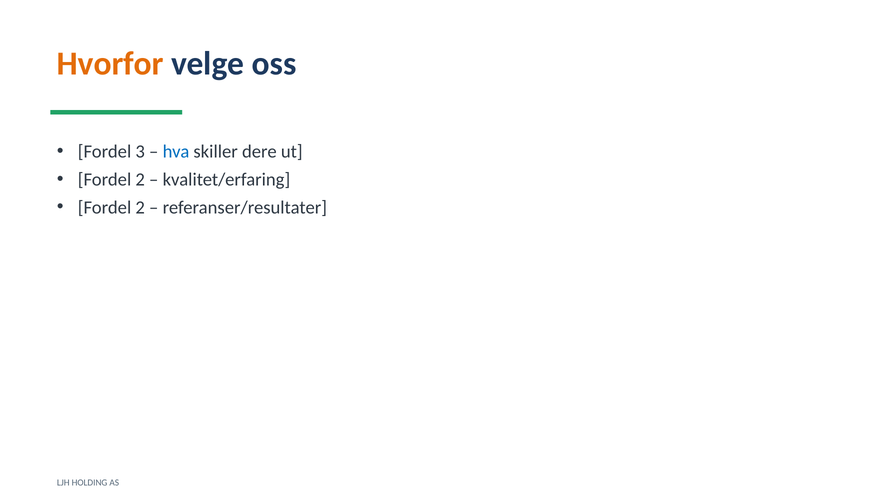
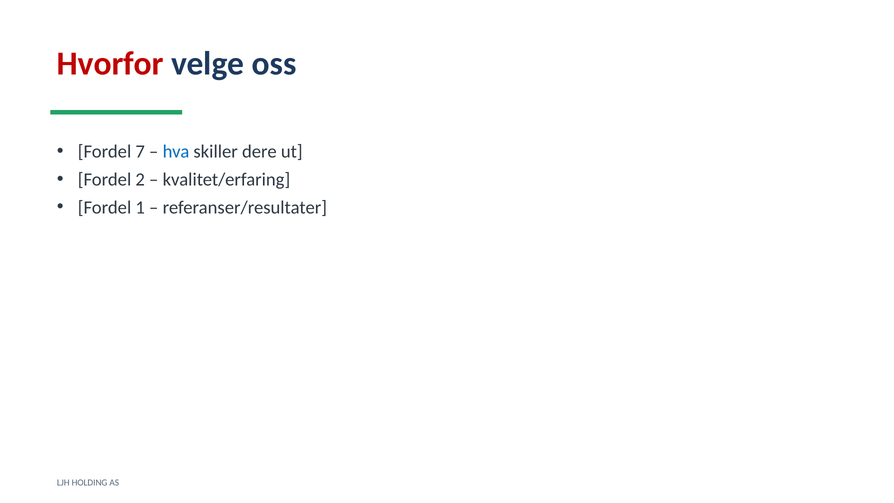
Hvorfor colour: orange -> red (110, 64)
3: 3 -> 7 (140, 151)
2: 2 -> 1 (140, 207)
